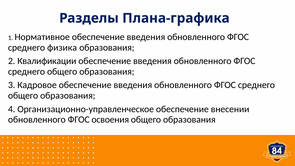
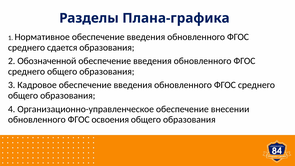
физика: физика -> сдается (62, 47)
Квалификации: Квалификации -> Обозначенной (47, 61)
